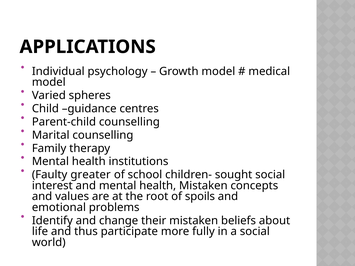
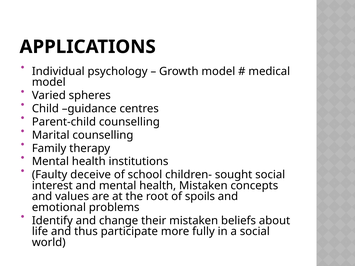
greater: greater -> deceive (91, 175)
